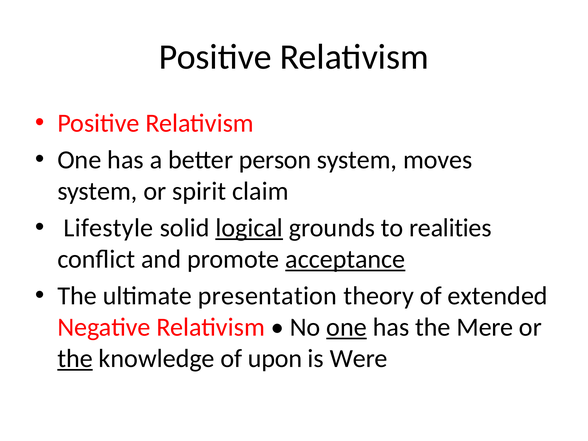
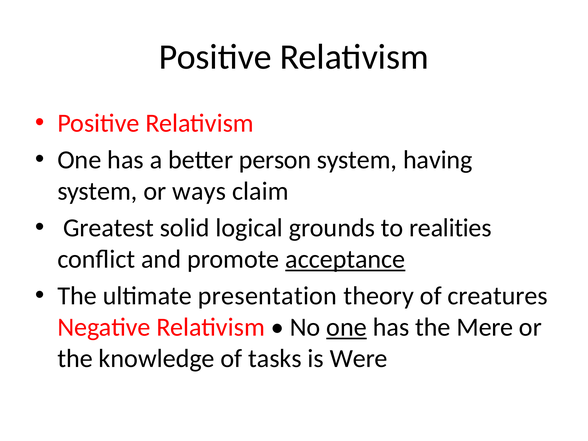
moves: moves -> having (438, 160)
spirit: spirit -> ways (199, 191)
Lifestyle: Lifestyle -> Greatest (109, 228)
logical underline: present -> none (249, 228)
extended: extended -> creatures (498, 296)
the underline: present -> none (75, 359)
upon: upon -> tasks (275, 359)
